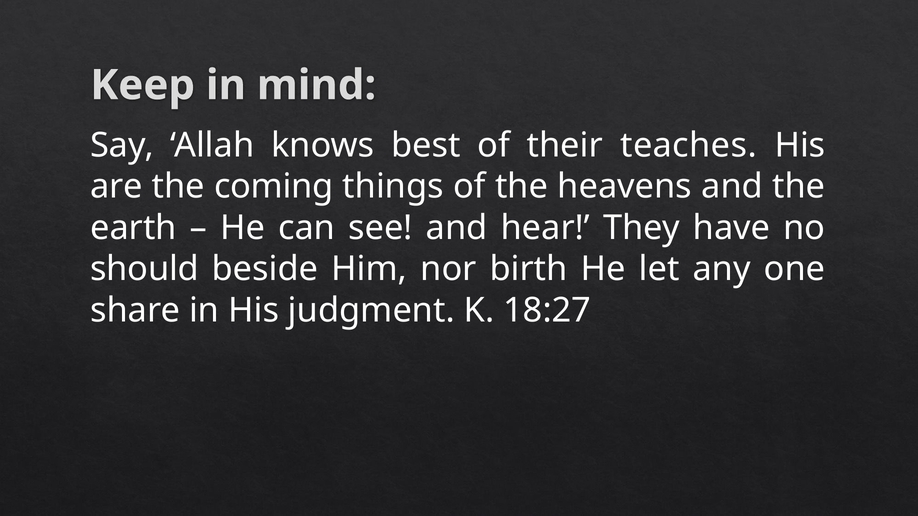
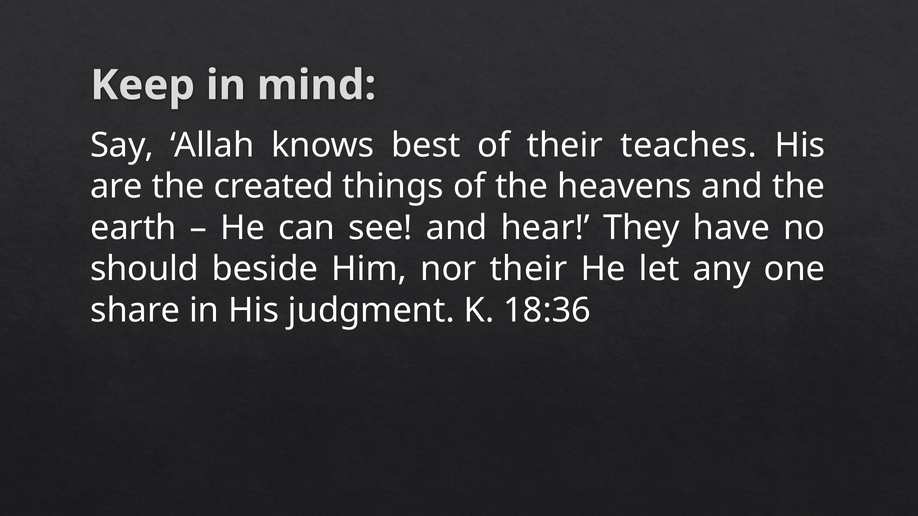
coming: coming -> created (274, 187)
nor birth: birth -> their (529, 269)
18:27: 18:27 -> 18:36 (547, 311)
